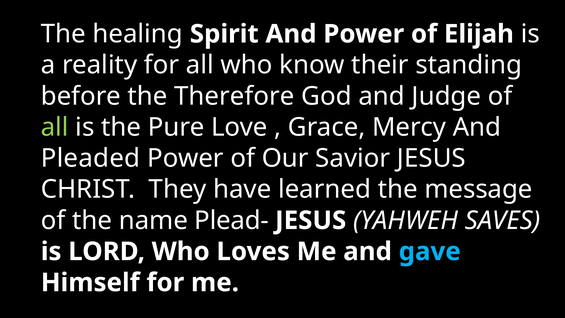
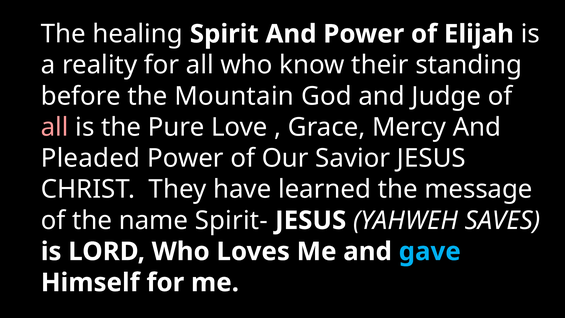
Therefore: Therefore -> Mountain (234, 96)
all colour: light green -> pink (55, 127)
Plead-: Plead- -> Spirit- (231, 220)
